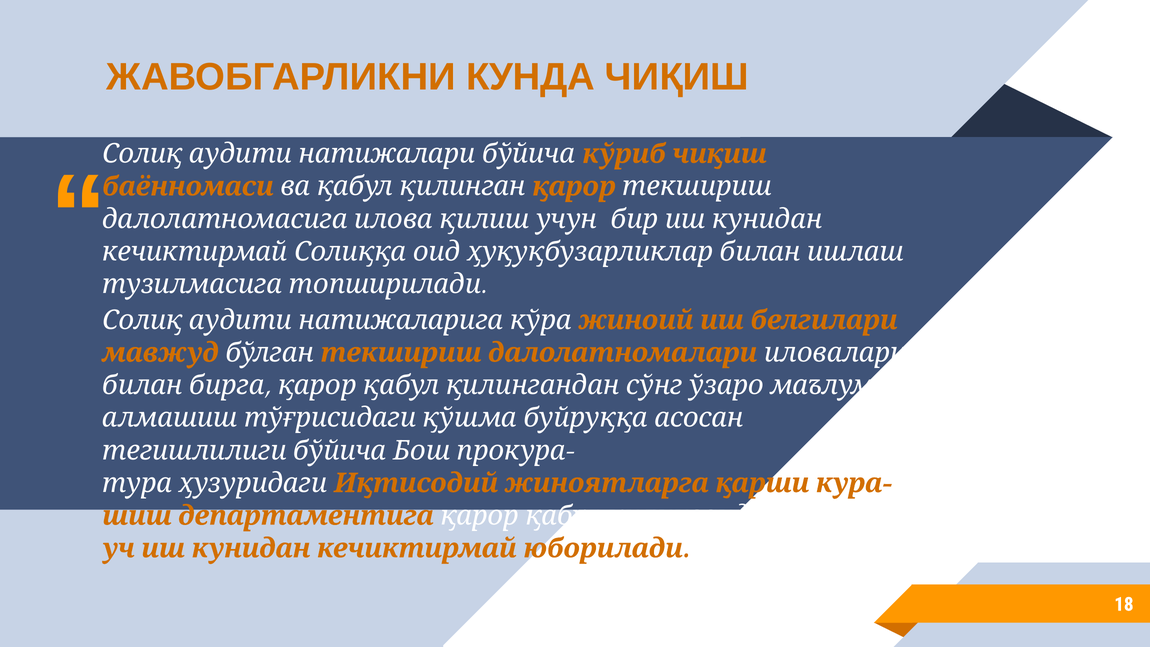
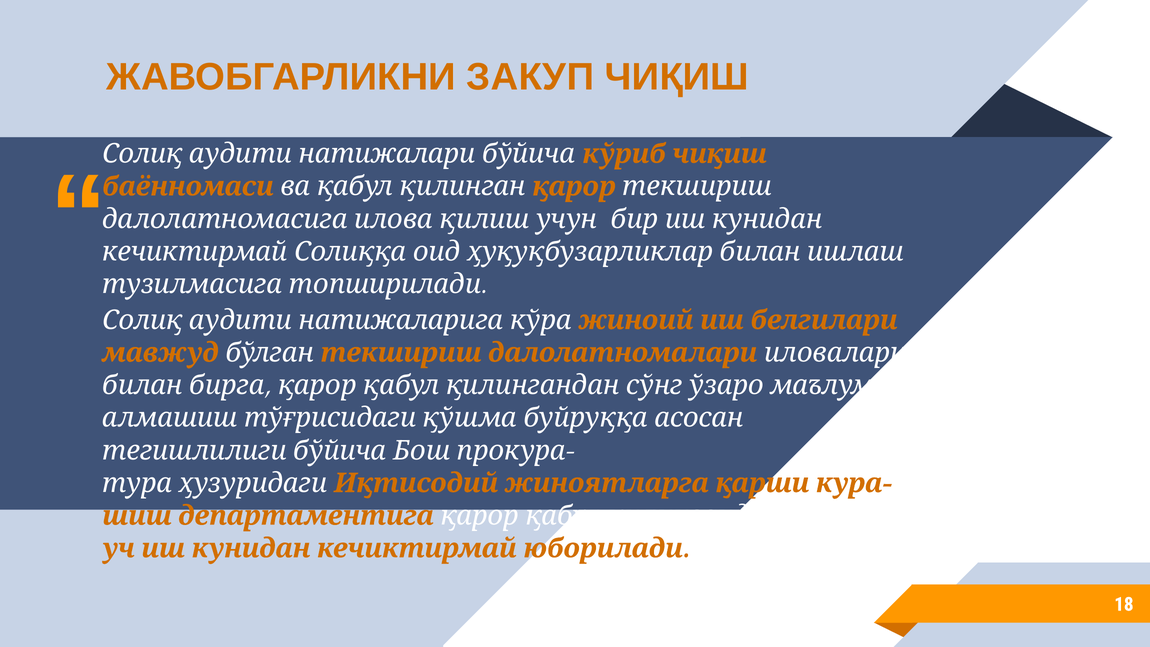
КУНДА: КУНДА -> ЗАКУП (530, 77)
